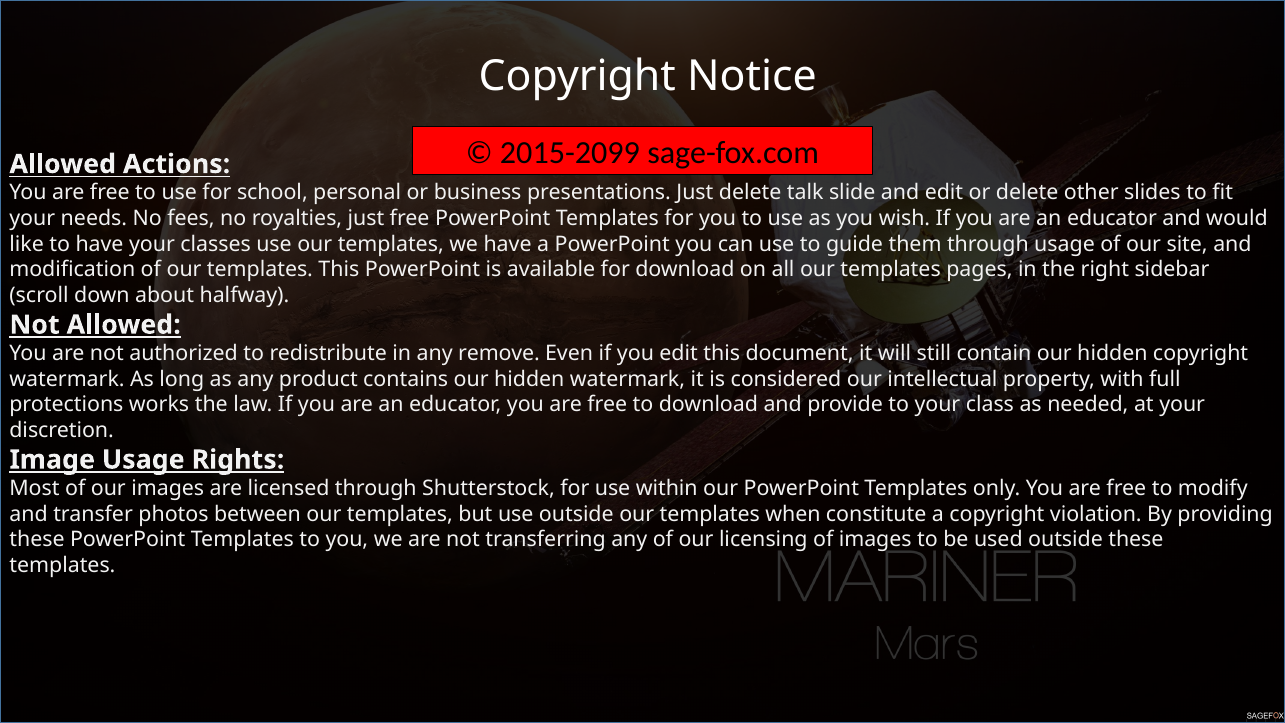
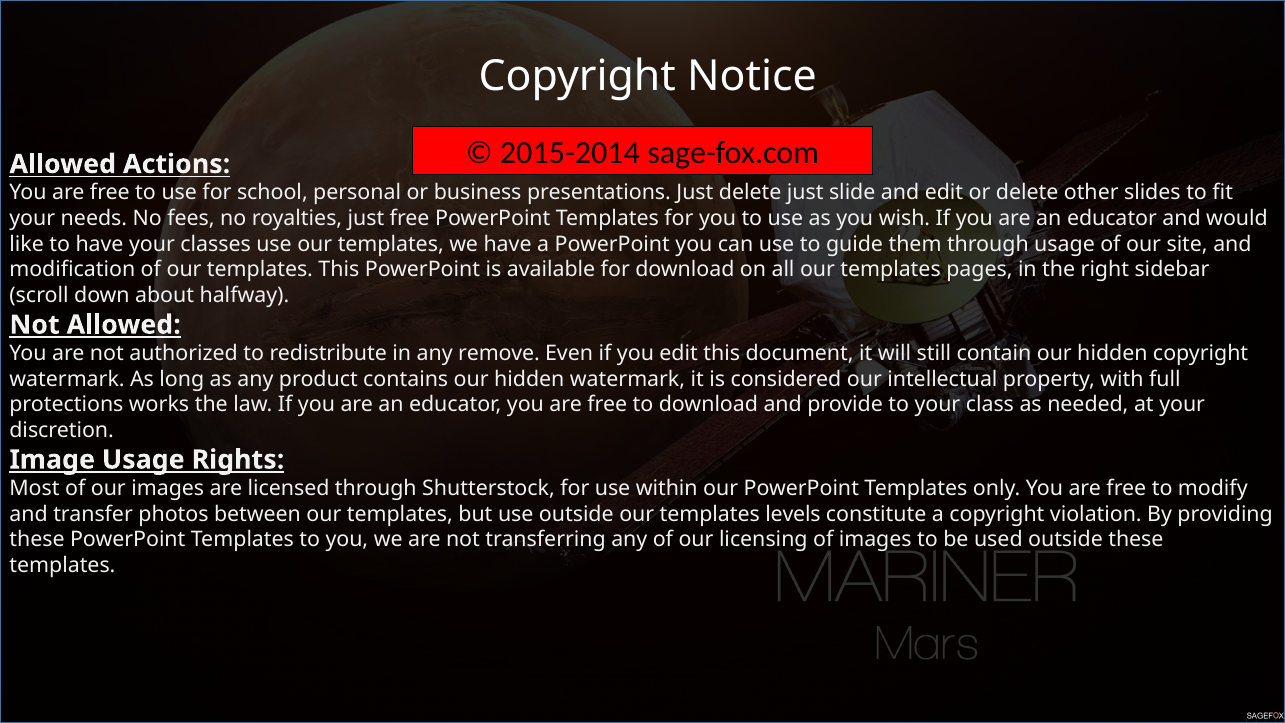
2015-2099: 2015-2099 -> 2015-2014 (570, 152)
delete talk: talk -> just (805, 193)
when: when -> levels (793, 514)
